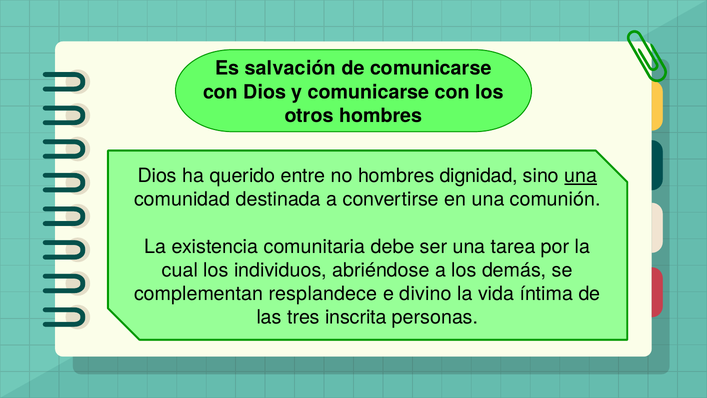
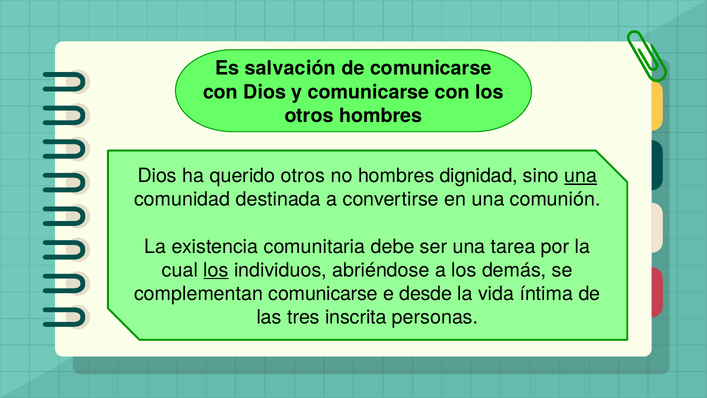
querido entre: entre -> otros (303, 176)
los underline: none -> present (216, 270)
complementan resplandece: resplandece -> comunicarse (323, 293)
divino: divino -> desde (426, 293)
